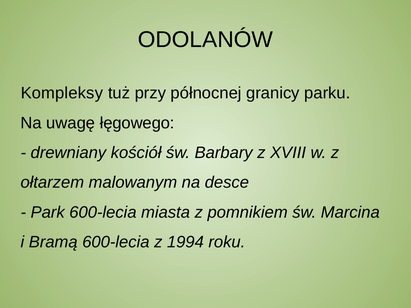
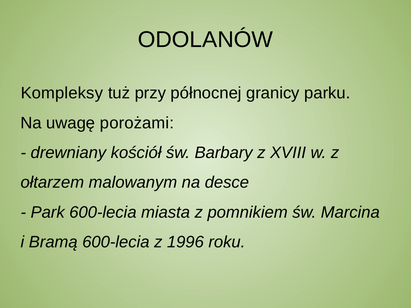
łęgowego: łęgowego -> porożami (137, 123)
1994: 1994 -> 1996 (185, 242)
